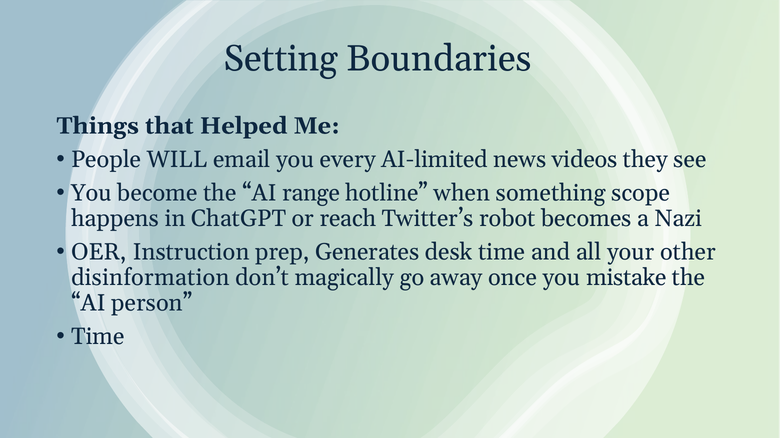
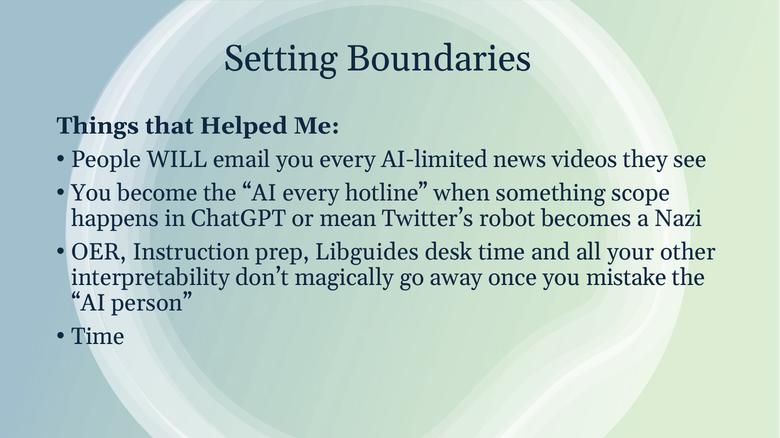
AI range: range -> every (311, 193)
reach: reach -> mean (348, 219)
Generates: Generates -> Libguides (367, 252)
disinformation: disinformation -> interpretability (150, 278)
